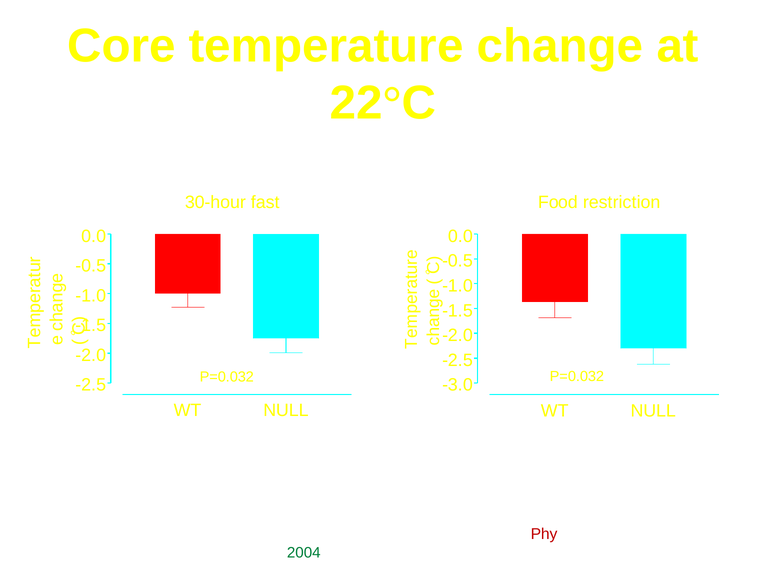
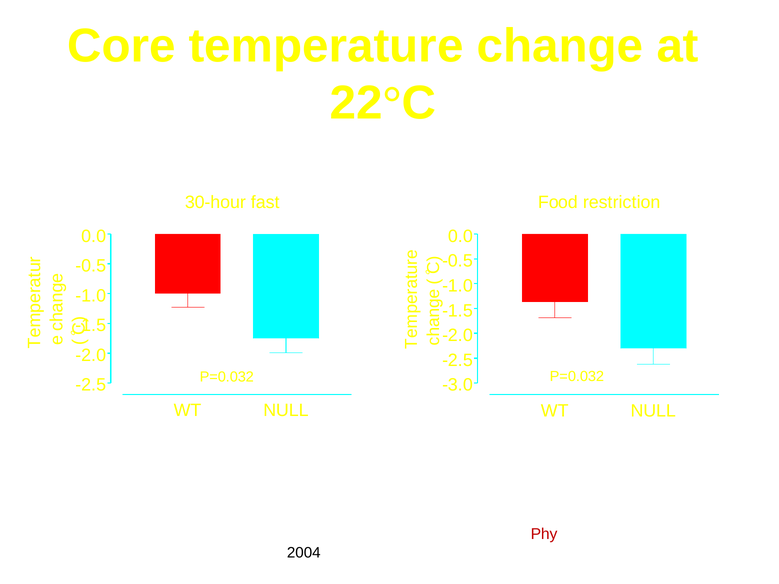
2004 colour: green -> black (304, 553)
